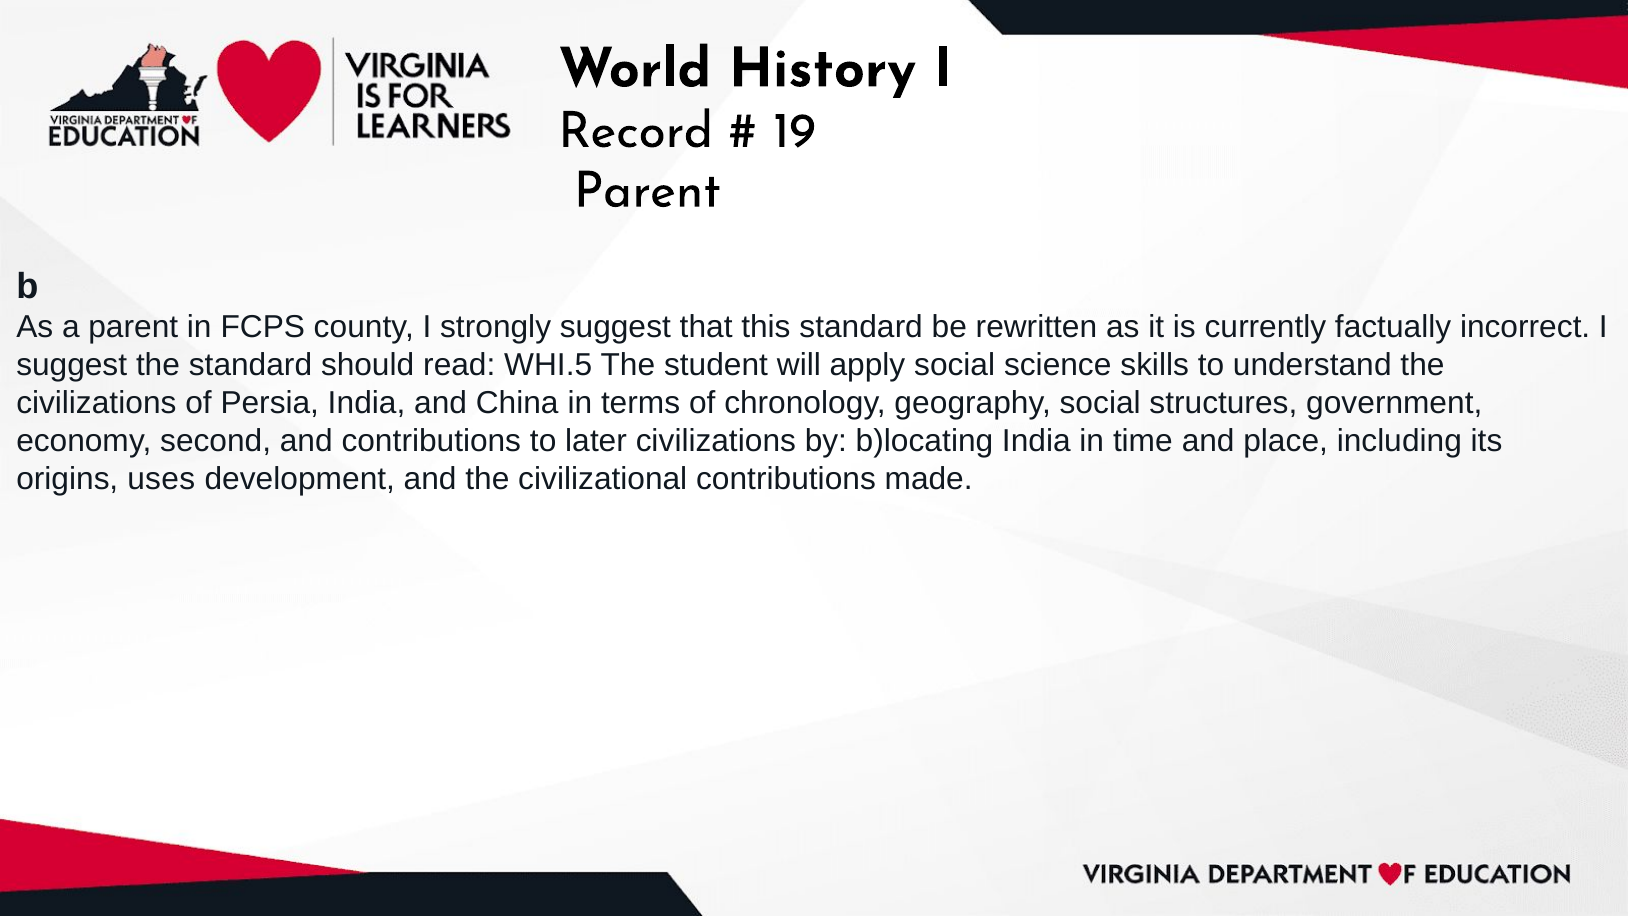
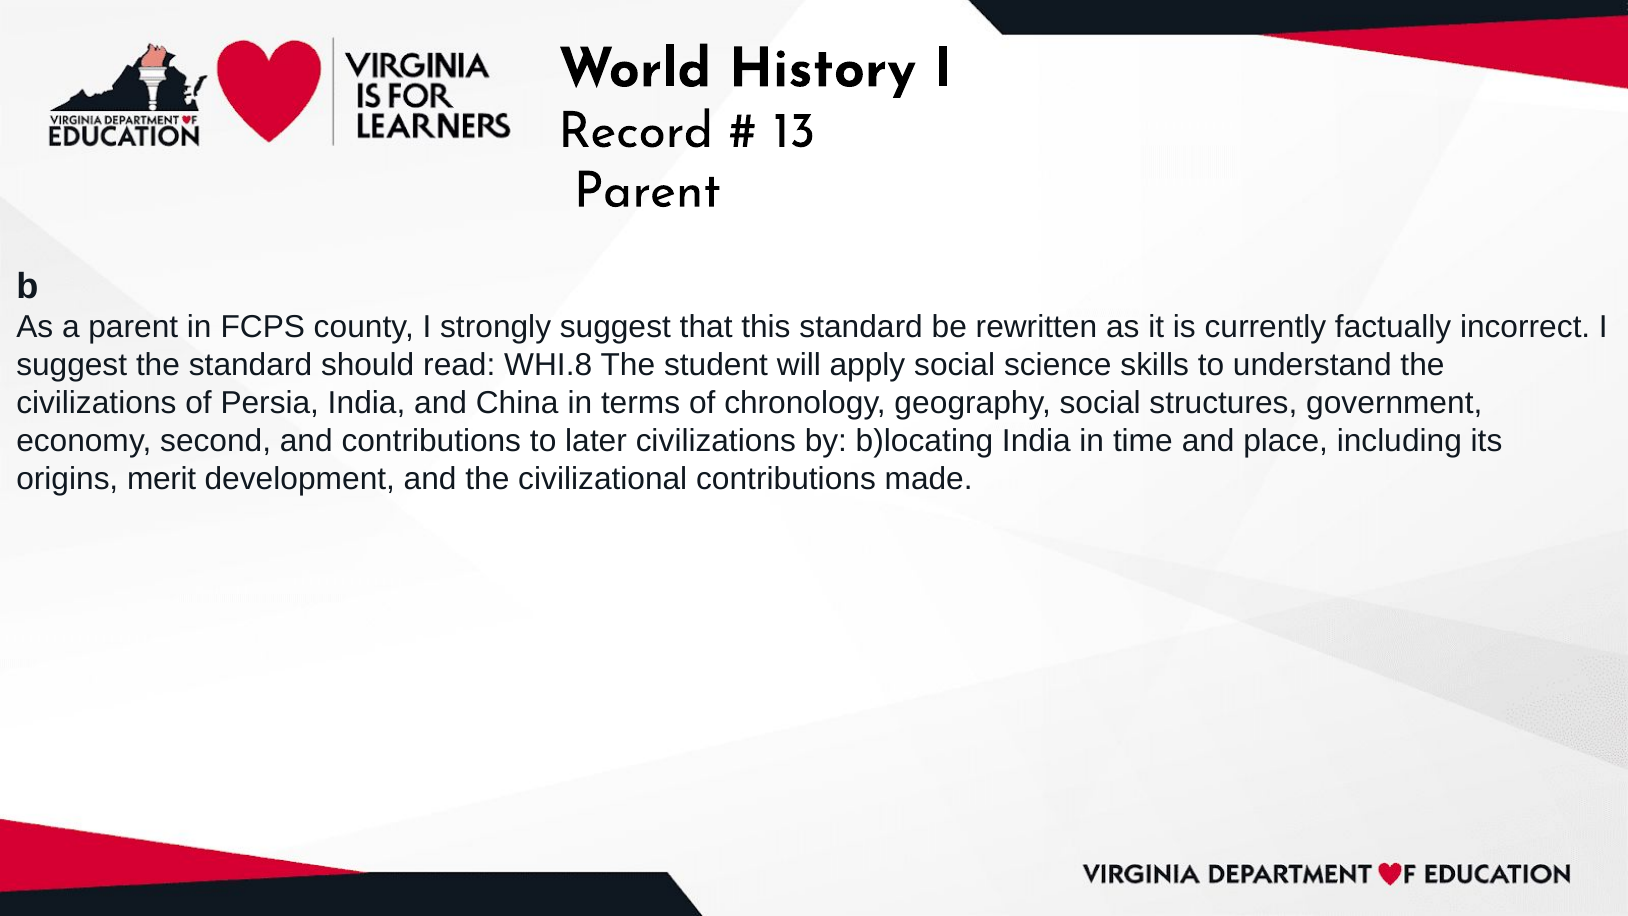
19: 19 -> 13 (794, 130)
WHI.5: WHI.5 -> WHI.8 (548, 365)
uses: uses -> merit (162, 479)
